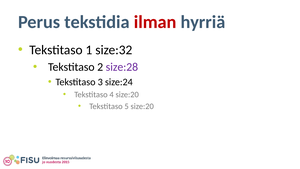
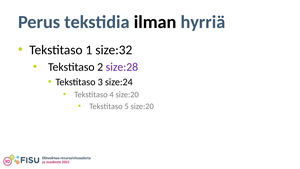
ilman colour: red -> black (155, 22)
